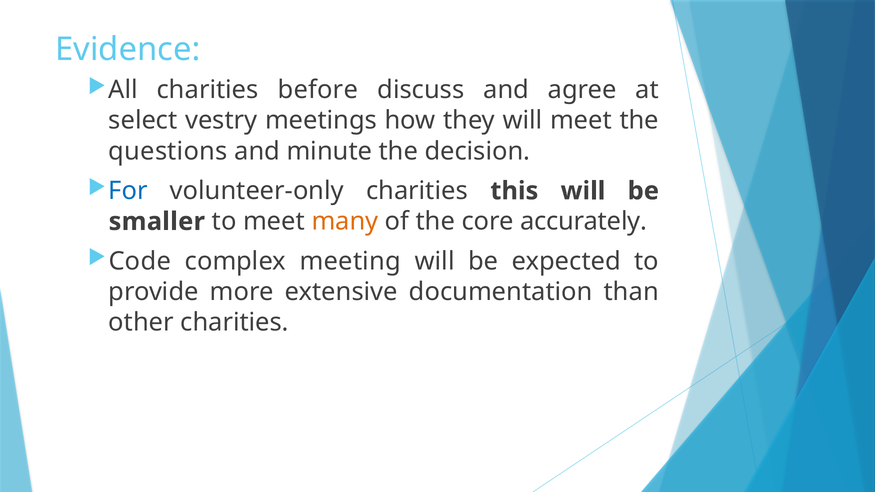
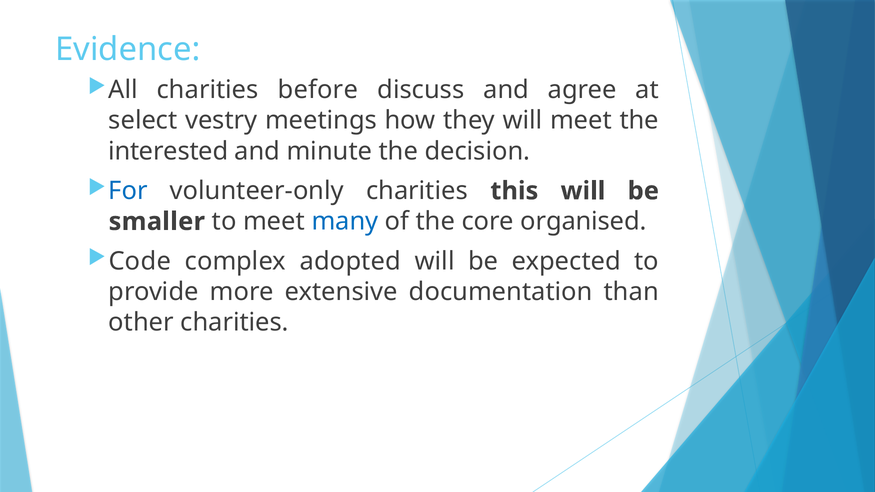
questions: questions -> interested (168, 151)
many colour: orange -> blue (345, 222)
accurately: accurately -> organised (583, 222)
meeting: meeting -> adopted (350, 261)
